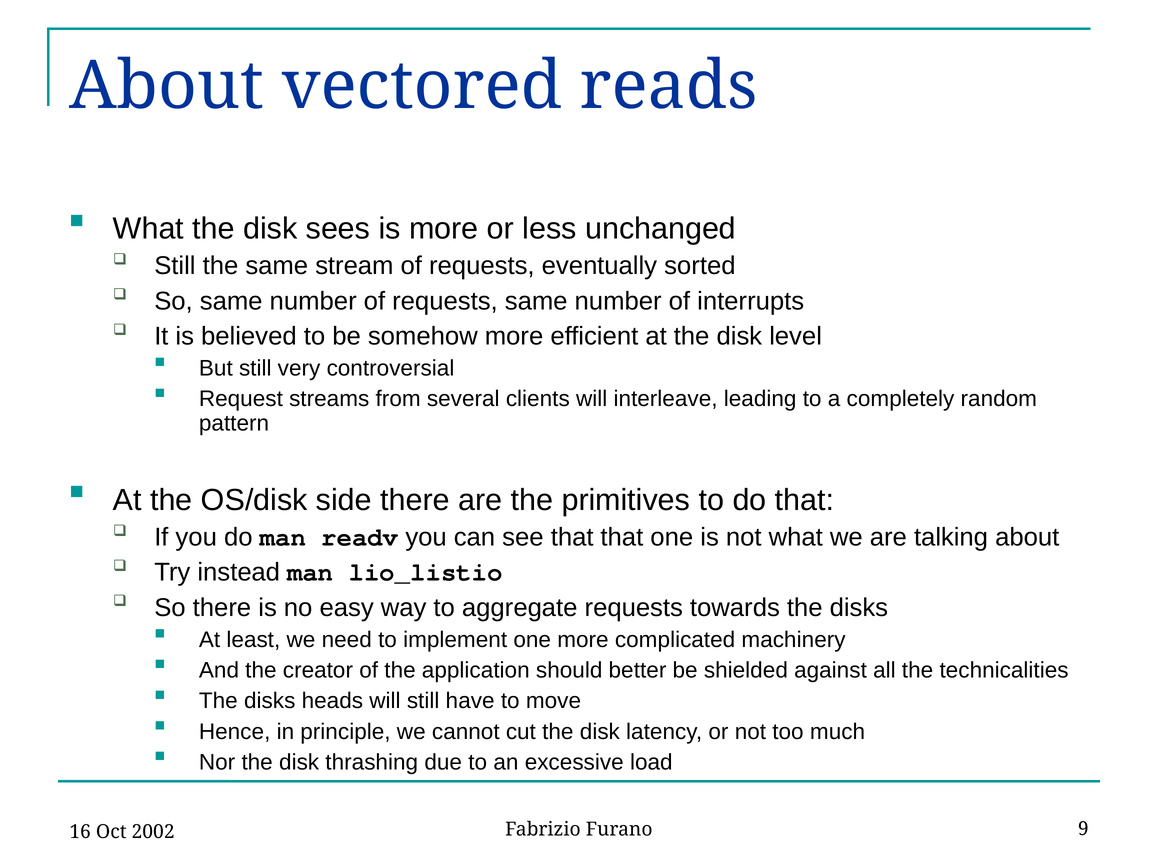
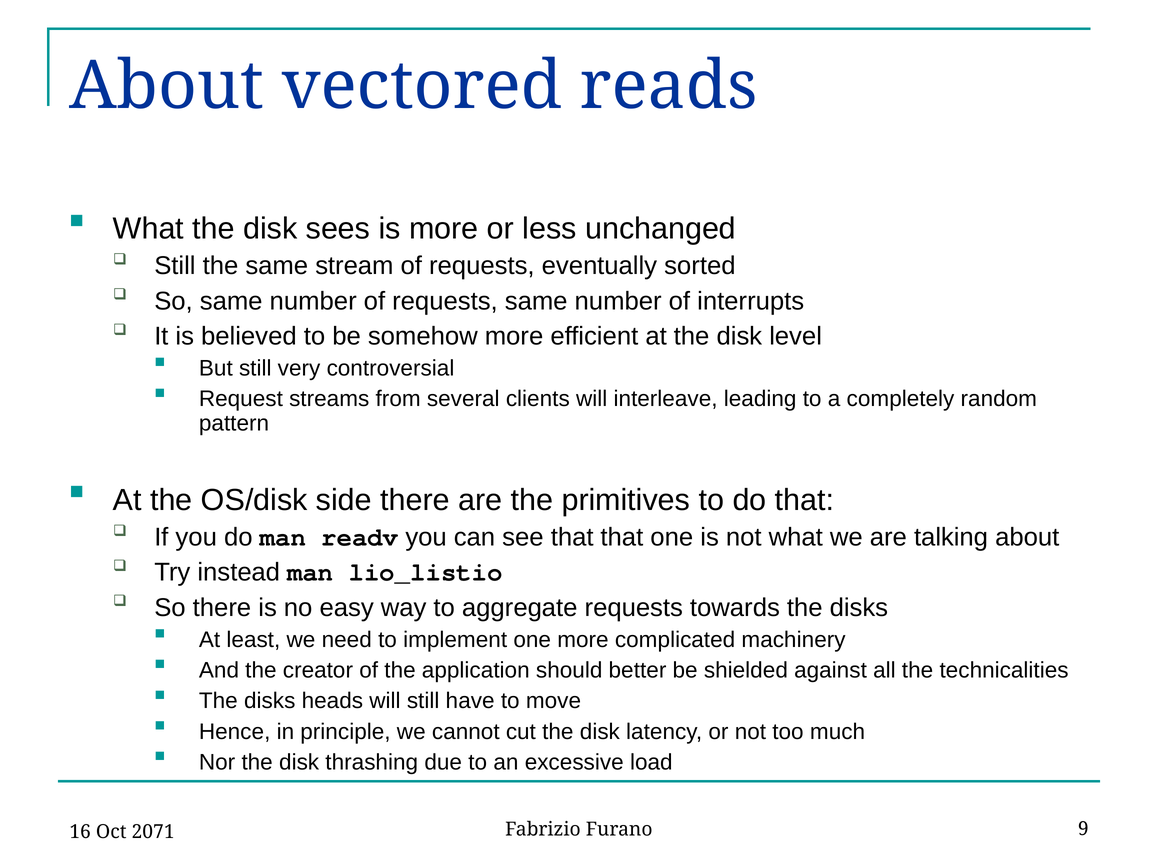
2002: 2002 -> 2071 (153, 833)
